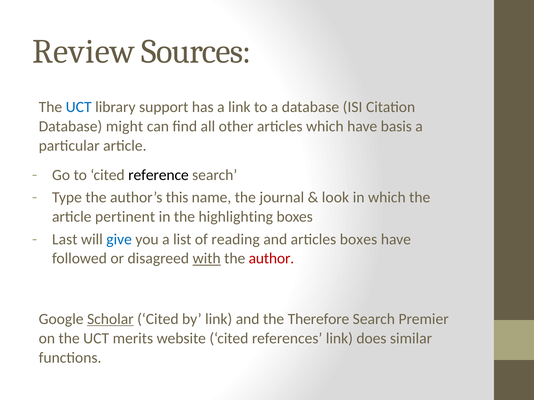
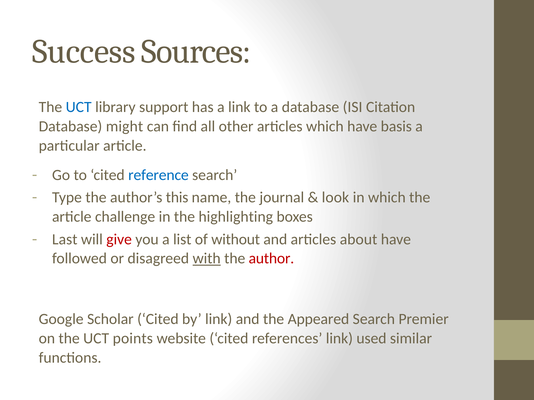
Review: Review -> Success (84, 52)
reference colour: black -> blue (158, 175)
pertinent: pertinent -> challenge (125, 217)
give colour: blue -> red (119, 240)
reading: reading -> without (236, 240)
articles boxes: boxes -> about (359, 240)
Scholar underline: present -> none (110, 319)
Therefore: Therefore -> Appeared (318, 319)
merits: merits -> points (133, 339)
does: does -> used (371, 339)
